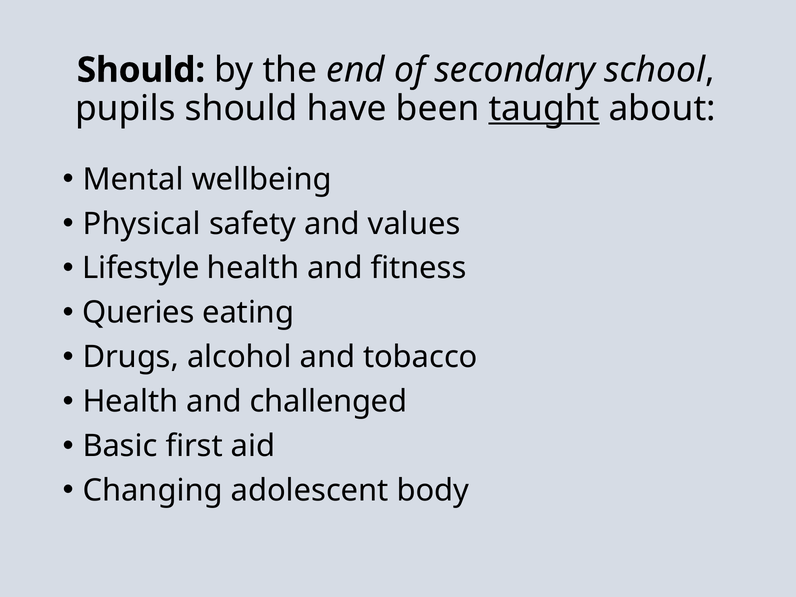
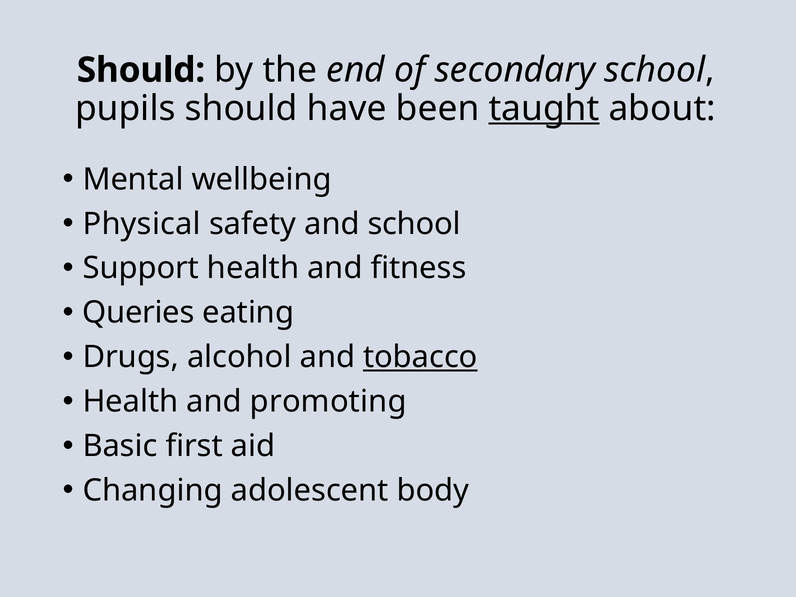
and values: values -> school (414, 224)
Lifestyle: Lifestyle -> Support (141, 268)
tobacco underline: none -> present (420, 357)
challenged: challenged -> promoting (328, 402)
